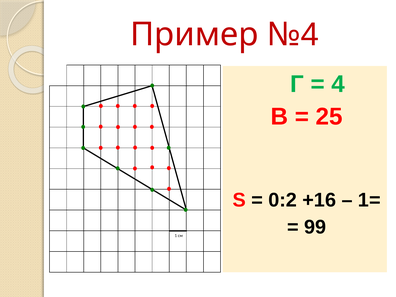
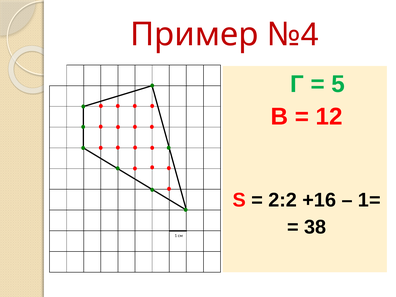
4: 4 -> 5 (338, 84)
25: 25 -> 12 (329, 117)
0:2: 0:2 -> 2:2 (283, 200)
99: 99 -> 38 (315, 227)
